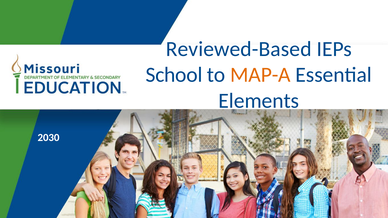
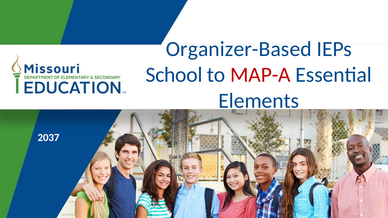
Reviewed-Based: Reviewed-Based -> Organizer-Based (239, 49)
MAP-A colour: orange -> red (260, 75)
2030: 2030 -> 2037 (48, 138)
